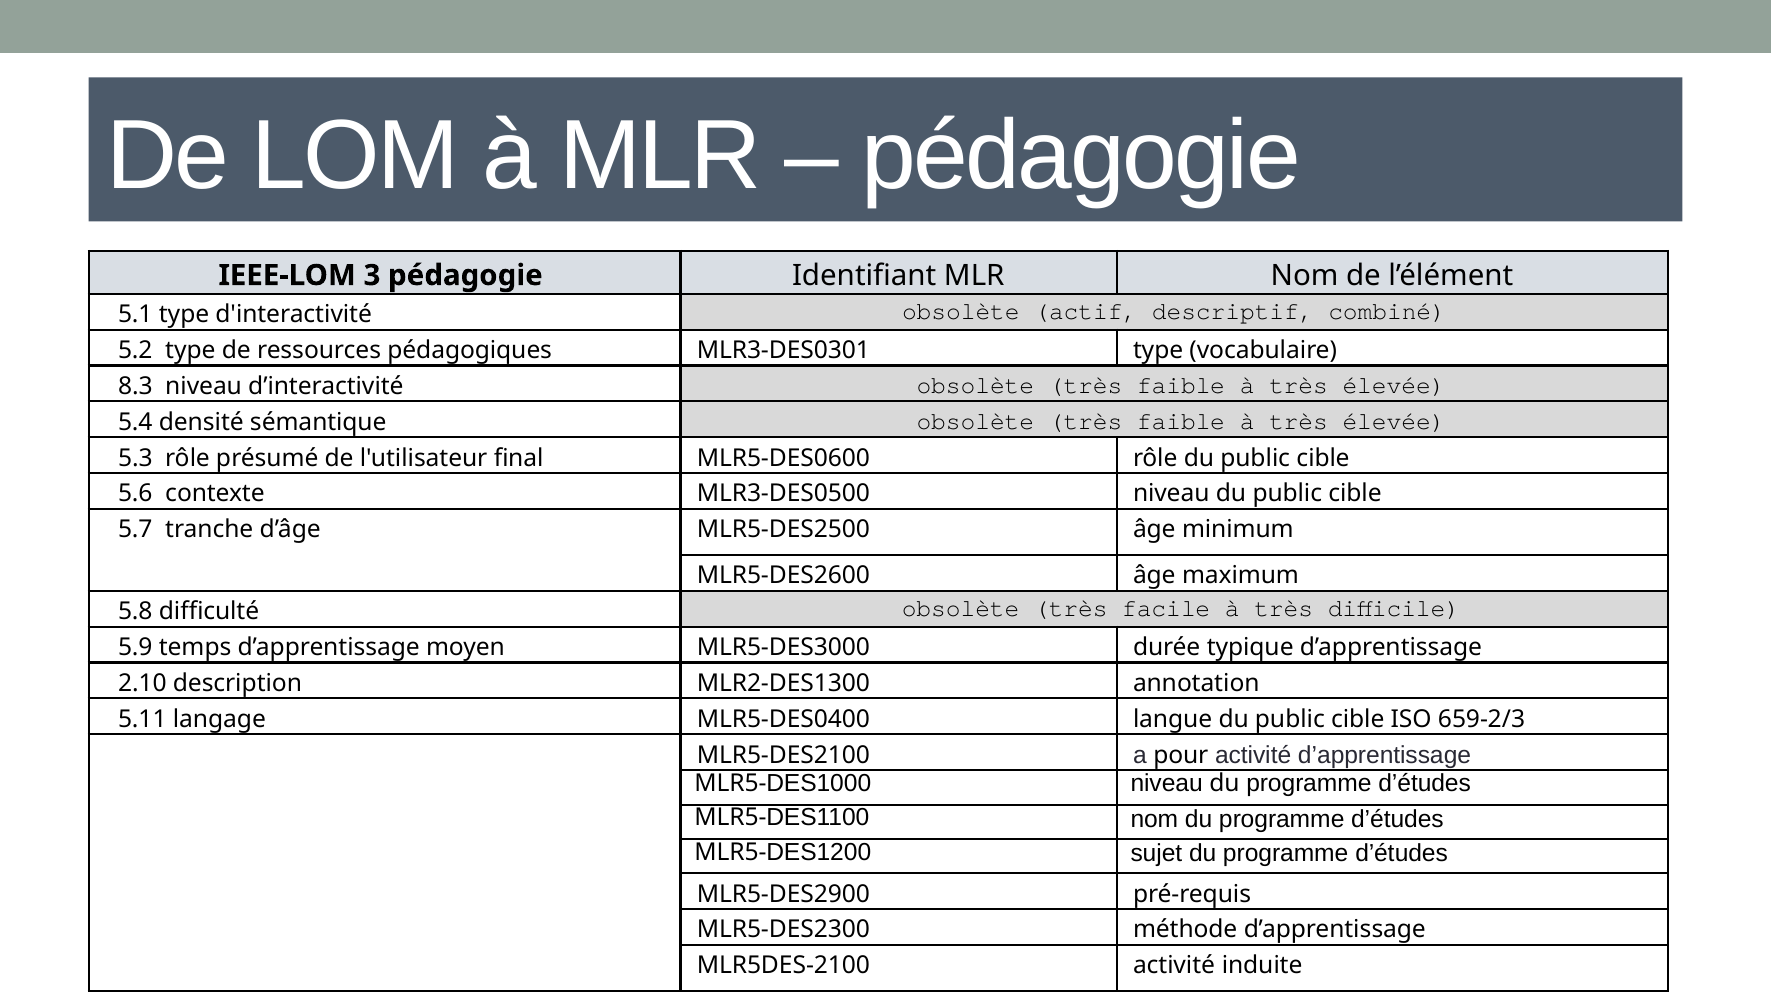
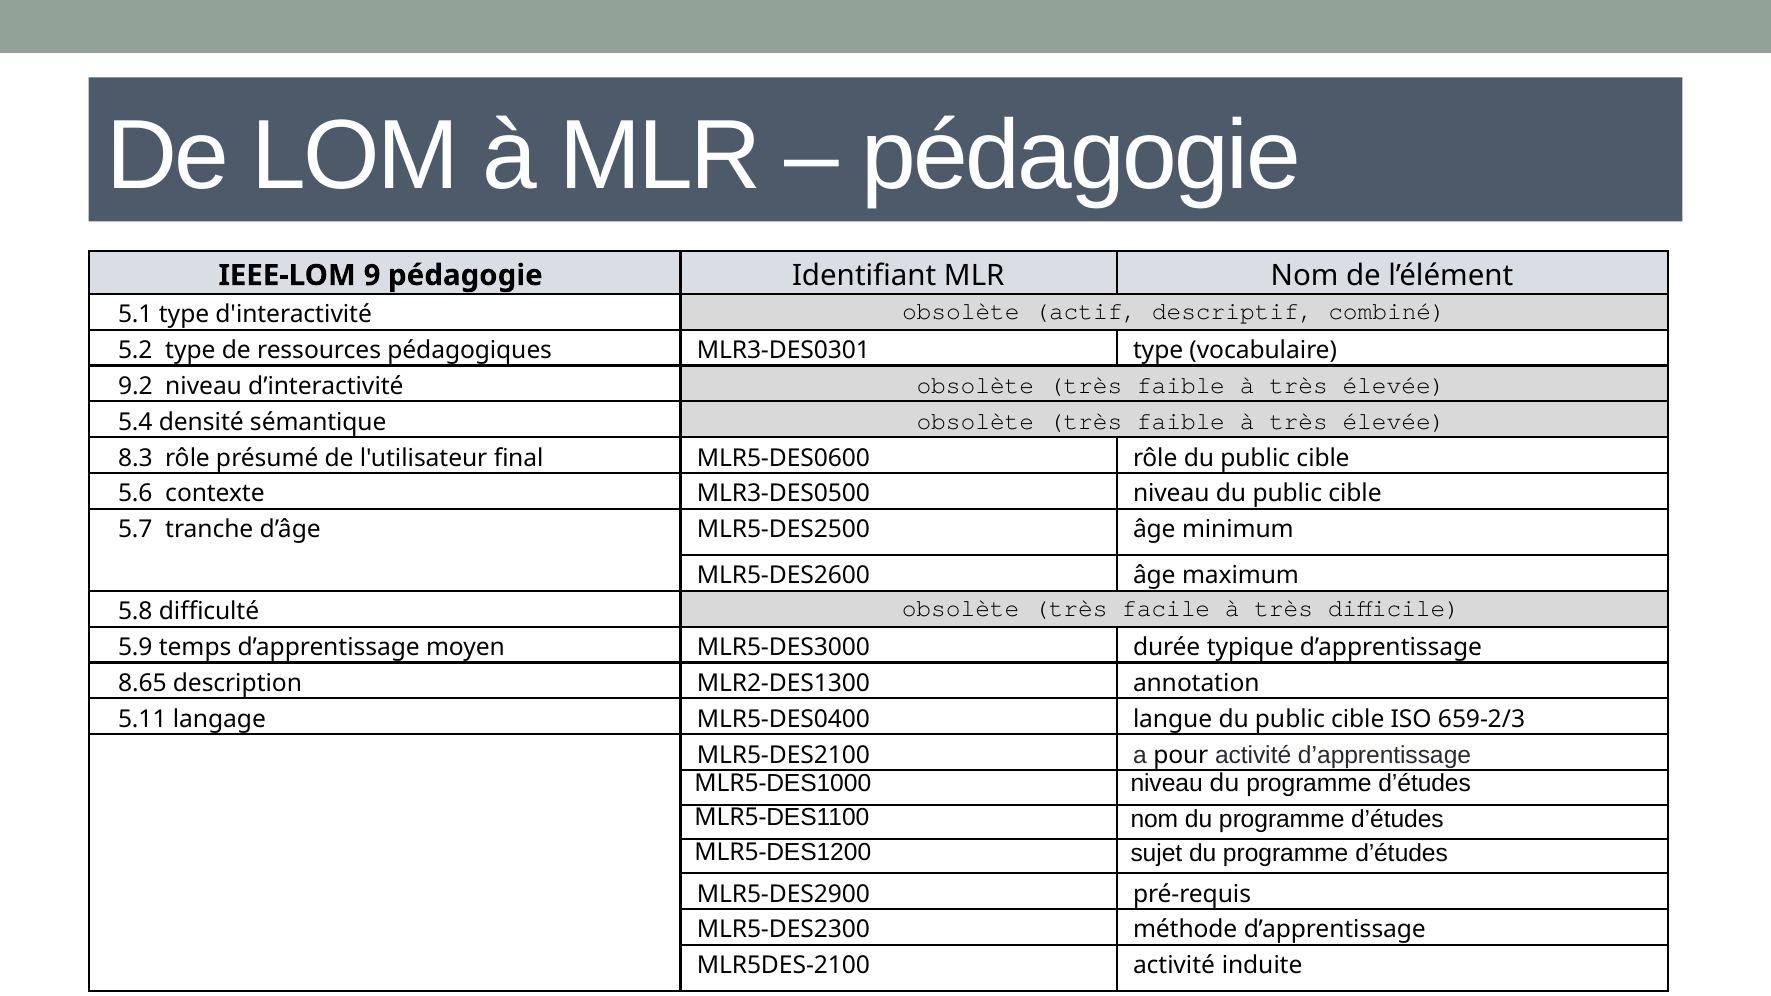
3: 3 -> 9 (372, 275)
8.3: 8.3 -> 9.2 (135, 386)
5.3: 5.3 -> 8.3 (135, 458)
2.10: 2.10 -> 8.65 (142, 683)
